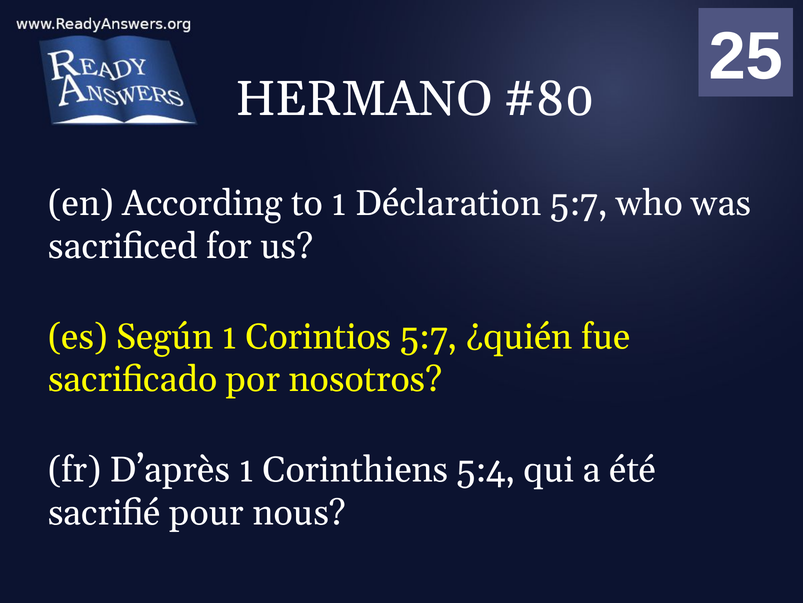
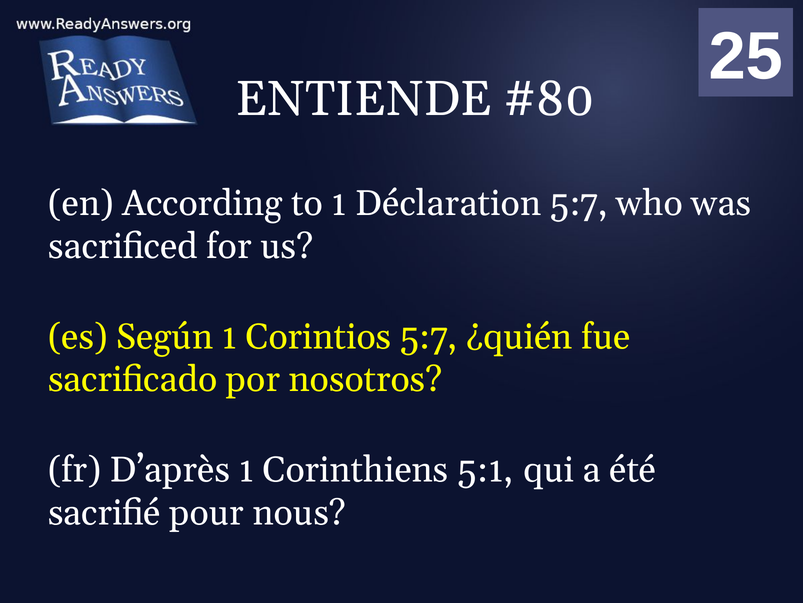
HERMANO: HERMANO -> ENTIENDE (364, 99)
5:4: 5:4 -> 5:1 (486, 470)
